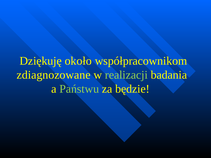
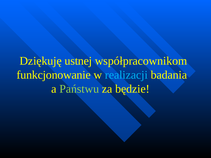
około: około -> ustnej (78, 61)
zdiagnozowane: zdiagnozowane -> funkcjonowanie (54, 75)
realizacji colour: light green -> light blue (126, 75)
